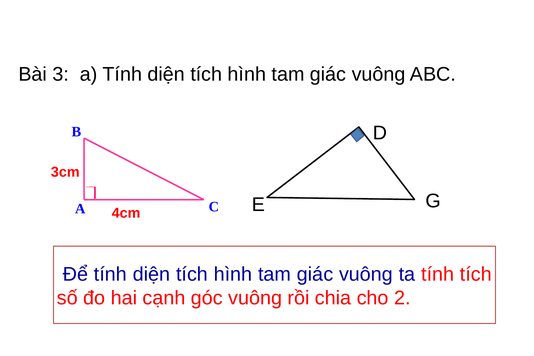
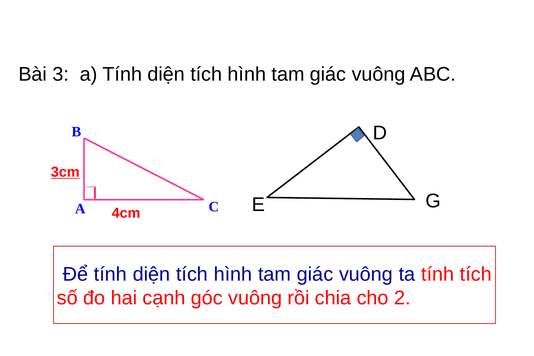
3cm underline: none -> present (65, 172)
